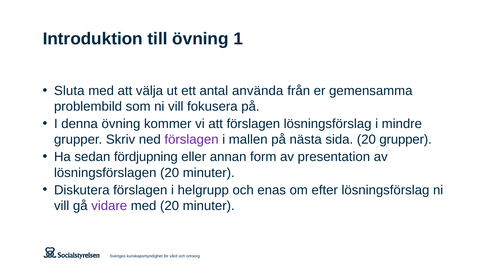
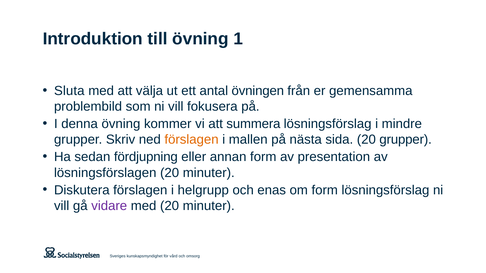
använda: använda -> övningen (258, 91)
att förslagen: förslagen -> summera (253, 124)
förslagen colour: purple -> orange (192, 140)
om efter: efter -> form (325, 190)
